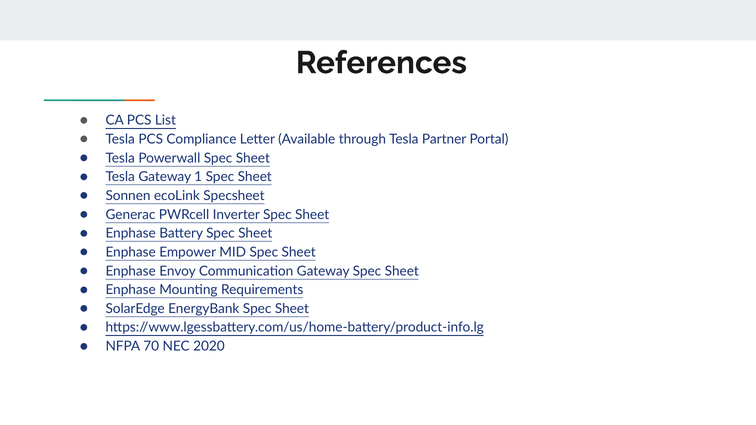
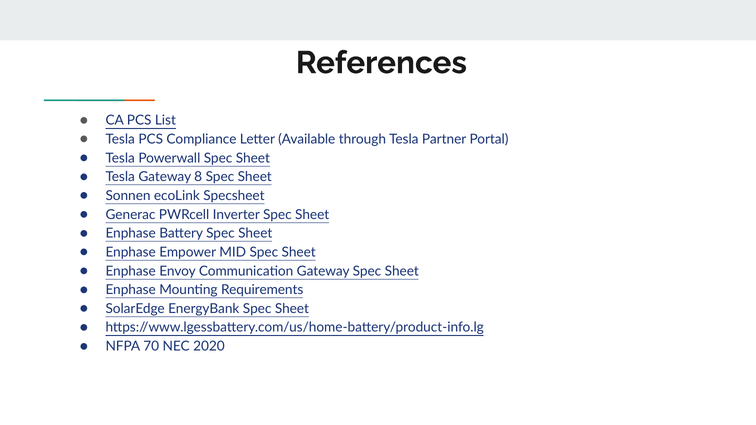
1: 1 -> 8 (198, 177)
